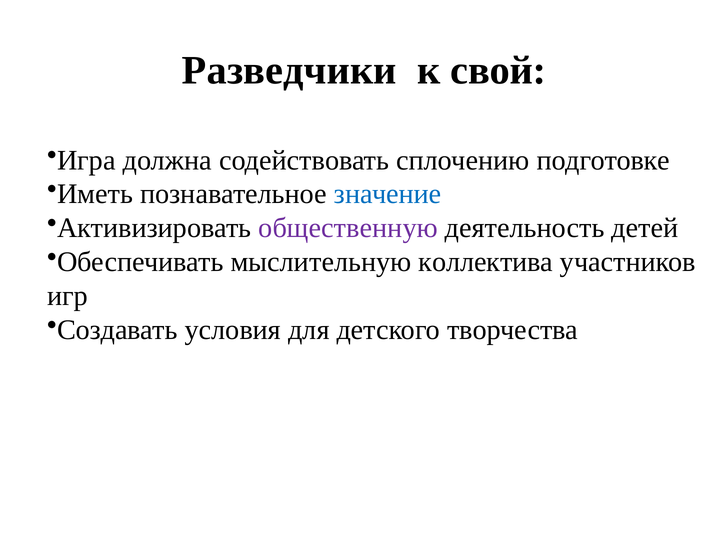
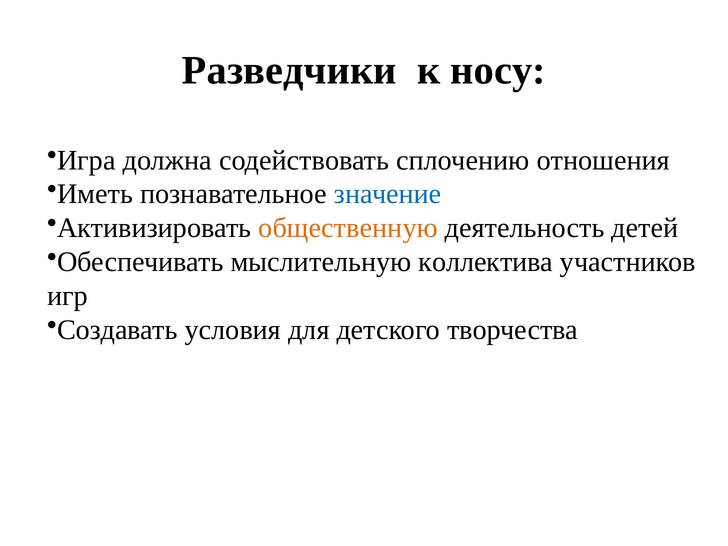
свой: свой -> носу (498, 70)
подготовке: подготовке -> отношения (603, 160)
общественную colour: purple -> orange (348, 228)
